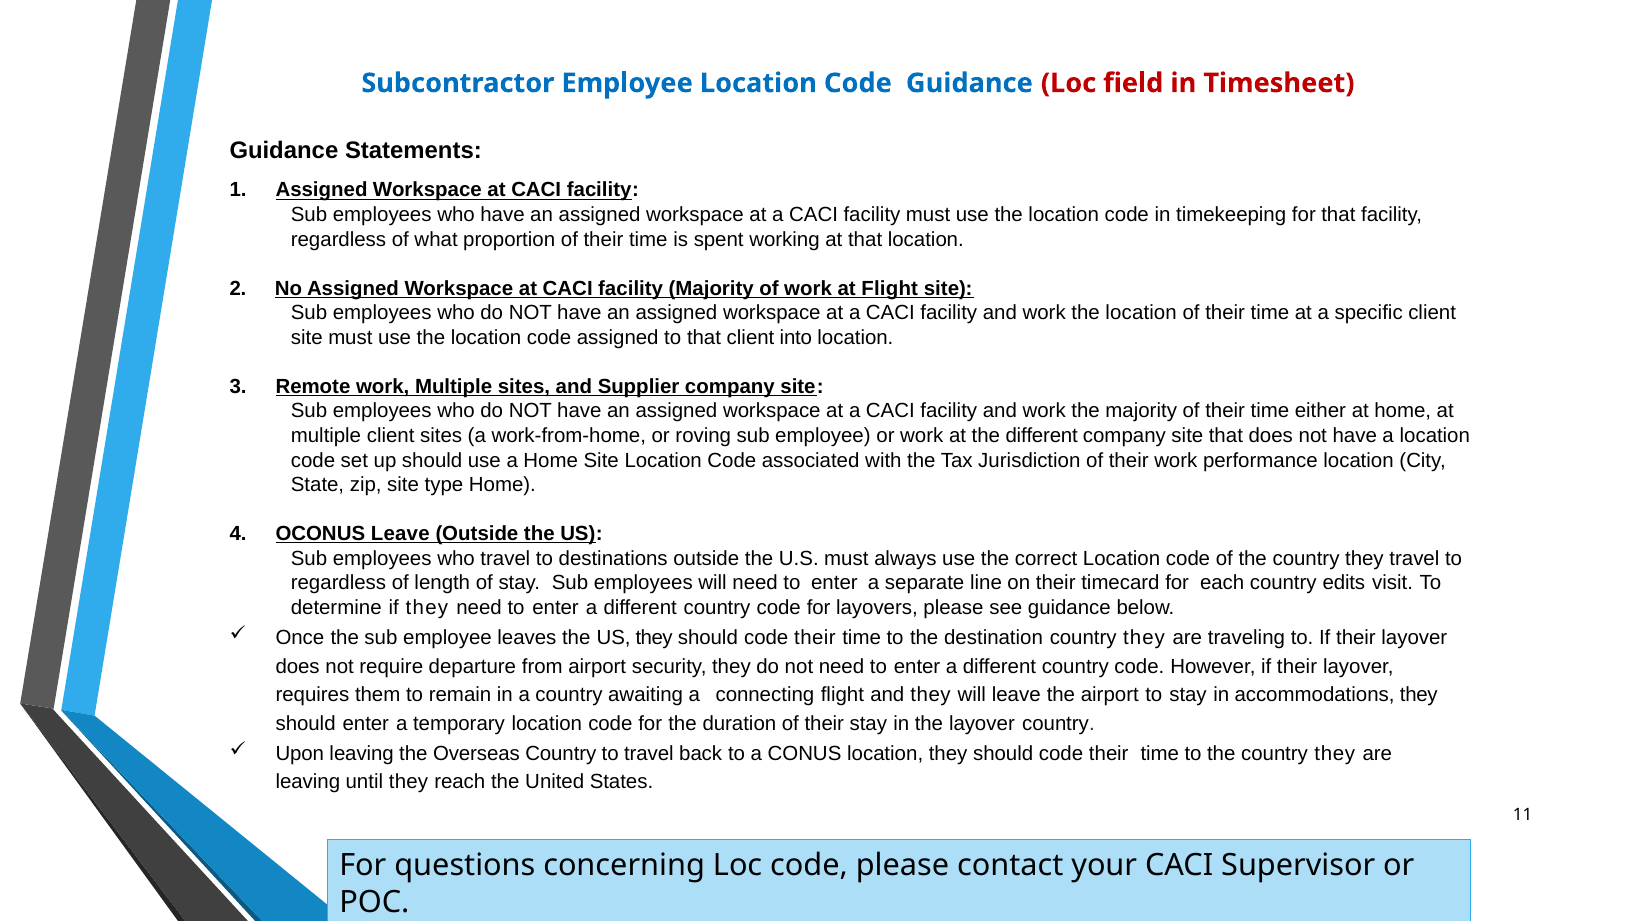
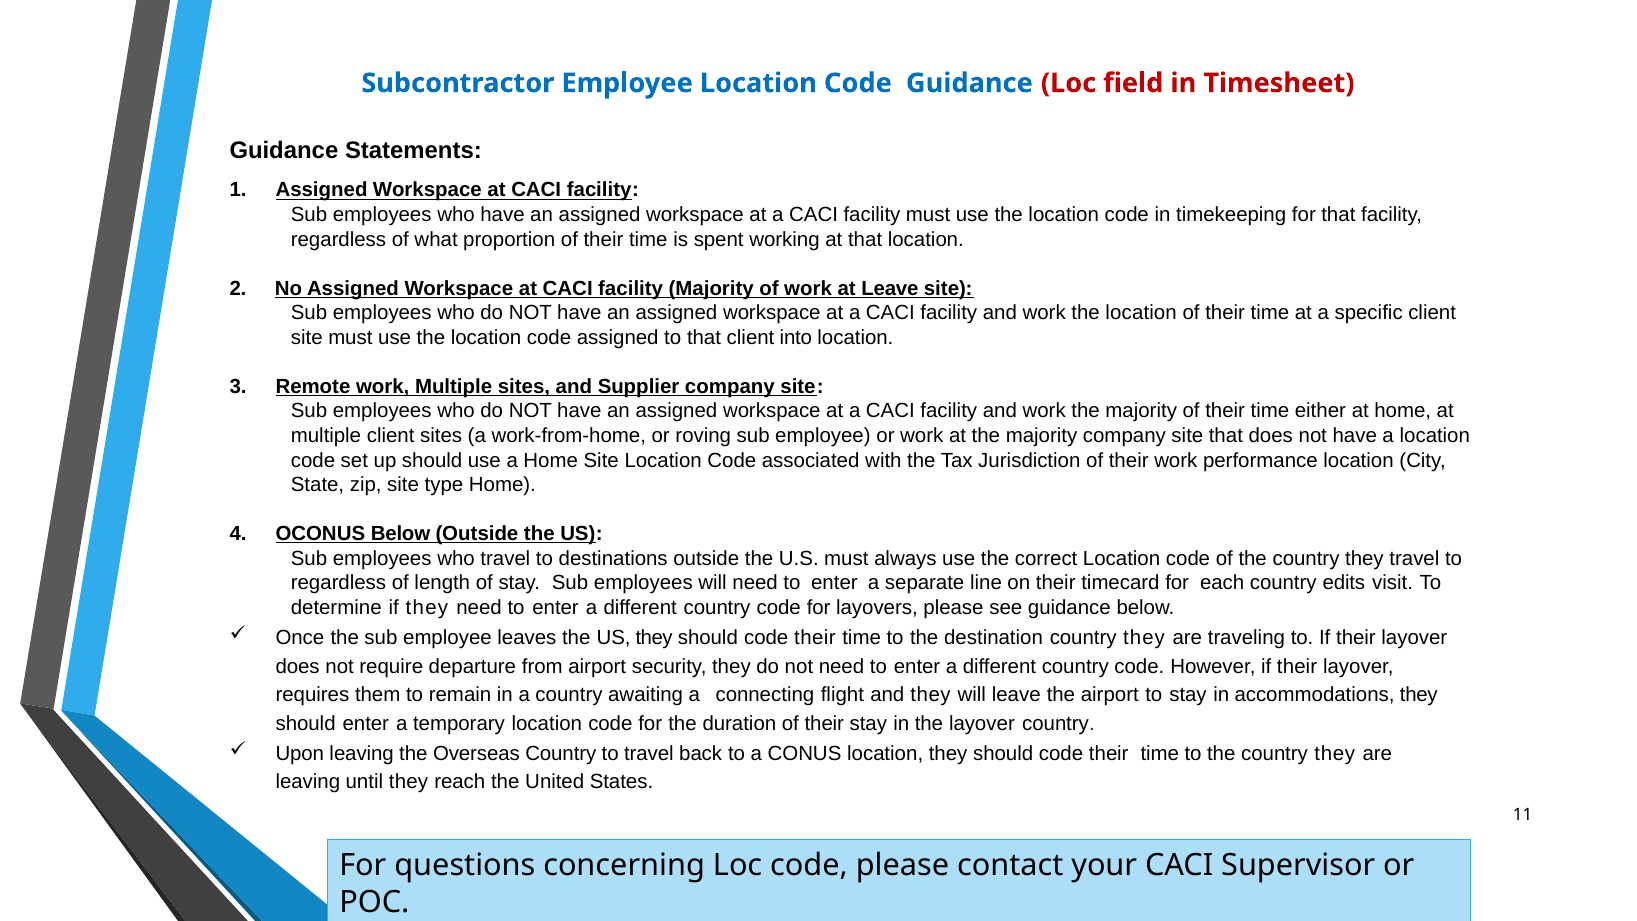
at Flight: Flight -> Leave (890, 288)
at the different: different -> majority (1042, 436)
OCONUS Leave: Leave -> Below (400, 534)
